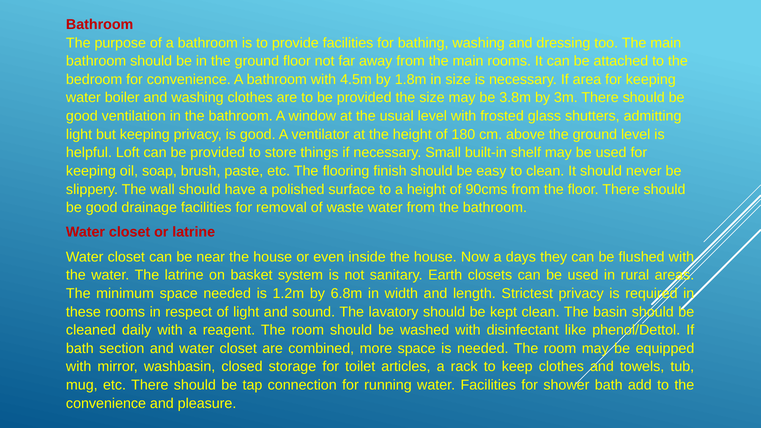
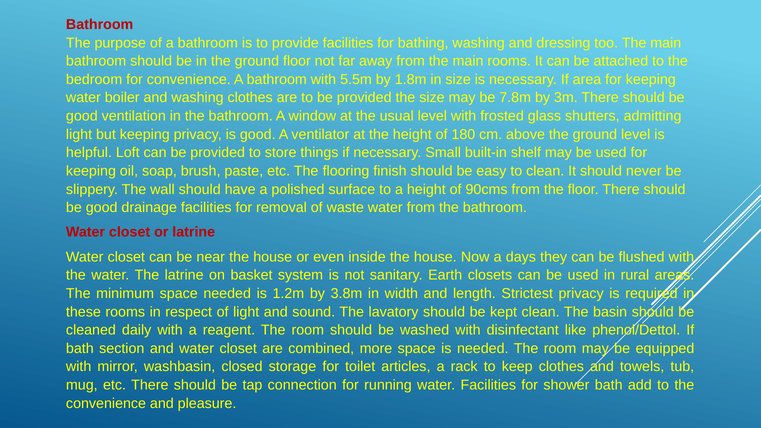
4.5m: 4.5m -> 5.5m (356, 79)
3.8m: 3.8m -> 7.8m (515, 98)
6.8m: 6.8m -> 3.8m (346, 294)
